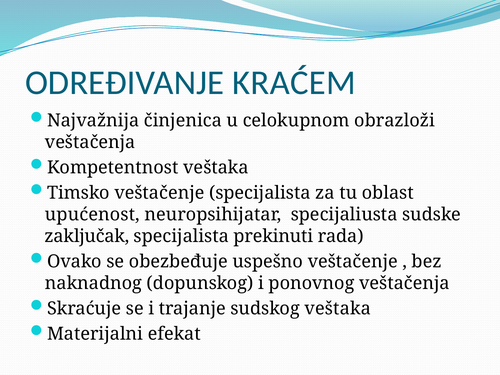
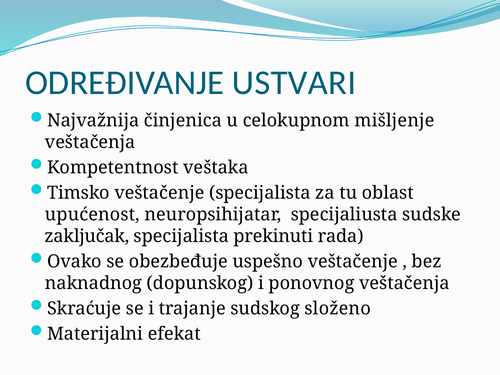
KRAĆEM: KRAĆEM -> USTVARI (294, 83)
obrazloži: obrazloži -> mišljenje (395, 120)
sudskog veštaka: veštaka -> složeno (338, 309)
